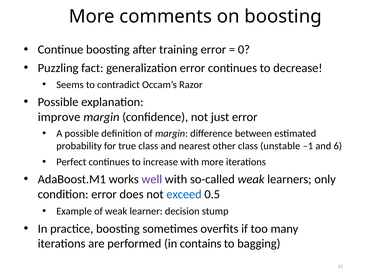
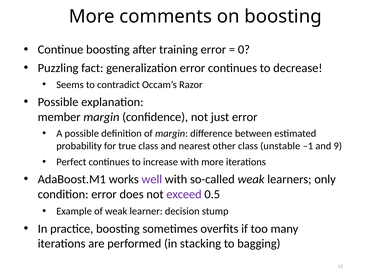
improve: improve -> member (59, 117)
6: 6 -> 9 (338, 146)
exceed colour: blue -> purple (184, 194)
contains: contains -> stacking (201, 244)
